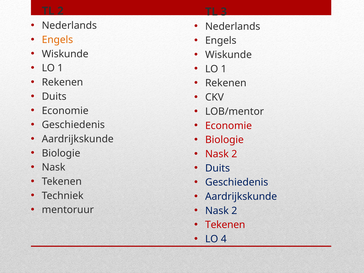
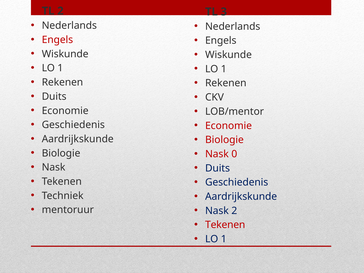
Engels colour: orange -> red (57, 40)
2: 2 -> 0 (234, 154)
4: 4 -> 1 (224, 239)
